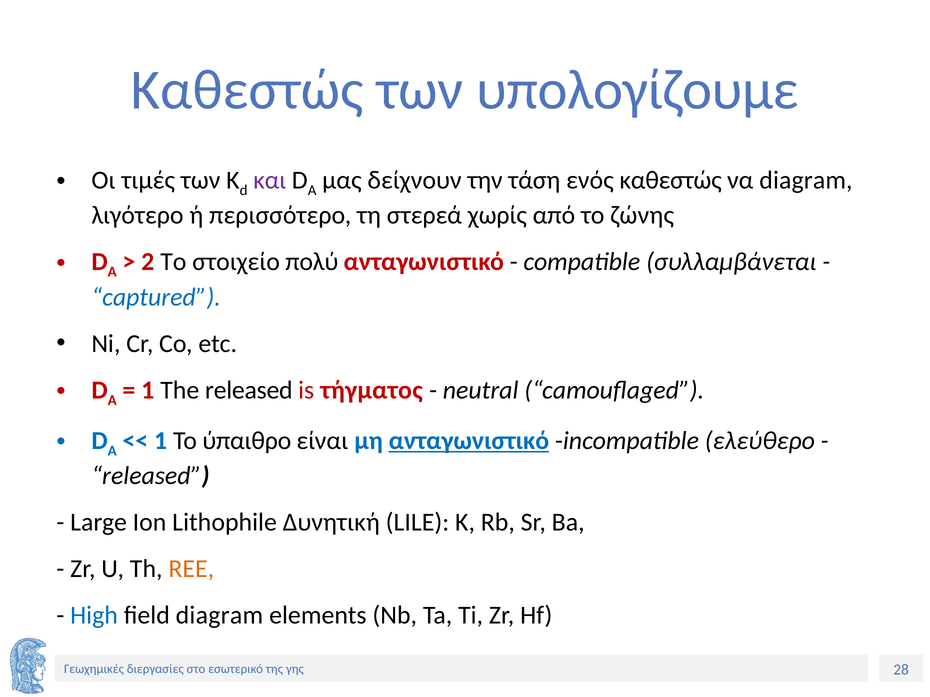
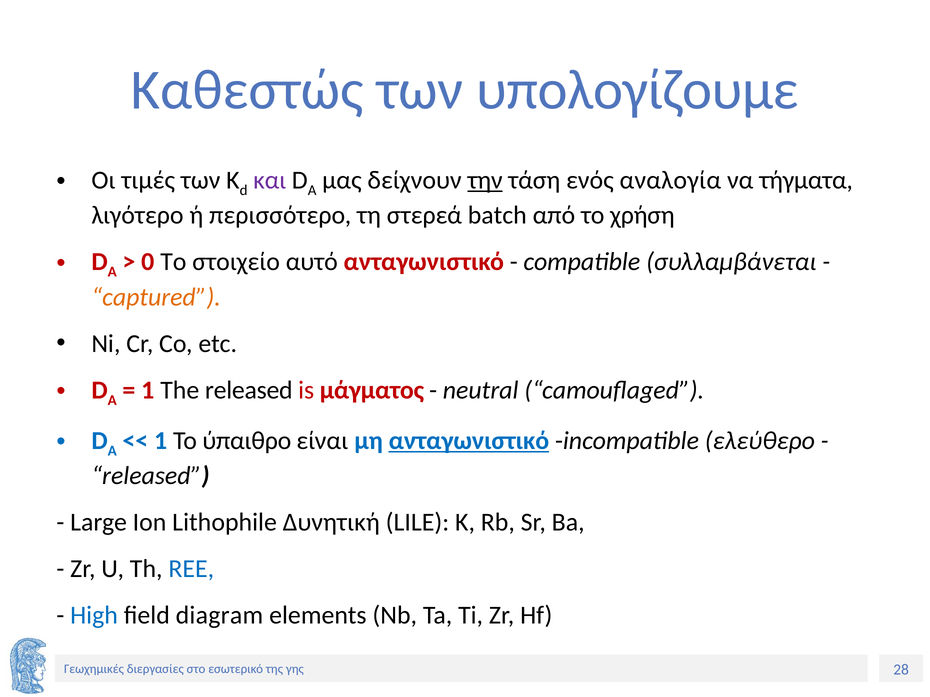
την underline: none -> present (485, 180)
ενός καθεστώς: καθεστώς -> αναλογία (670, 180)
να diagram: diagram -> τήγματα (806, 180)
χωρίς: χωρίς -> batch (497, 216)
ζώνης: ζώνης -> χρήση (642, 216)
2: 2 -> 0 (148, 262)
πολύ: πολύ -> αυτό (312, 262)
captured colour: blue -> orange (156, 297)
τήγματος: τήγματος -> μάγματος (372, 390)
REE colour: orange -> blue (191, 569)
